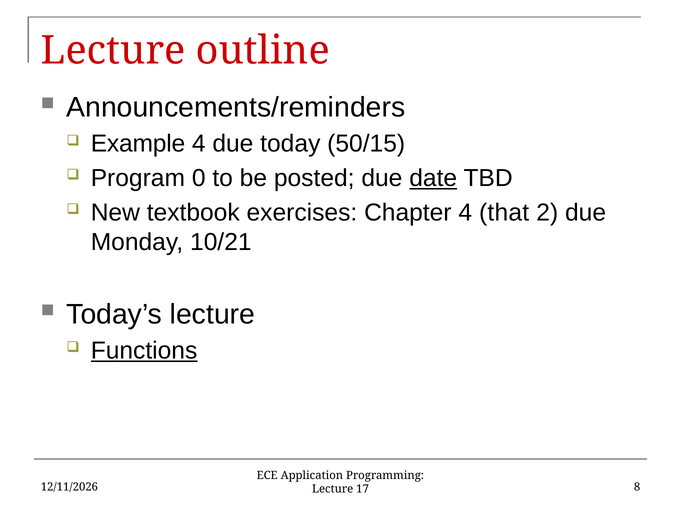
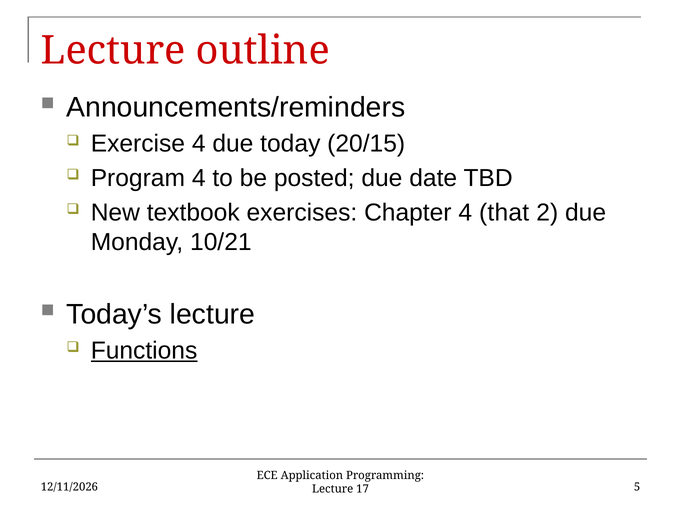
Example: Example -> Exercise (138, 144)
50/15: 50/15 -> 20/15 (366, 144)
Program 0: 0 -> 4 (199, 178)
date underline: present -> none (433, 178)
8: 8 -> 5 (637, 488)
